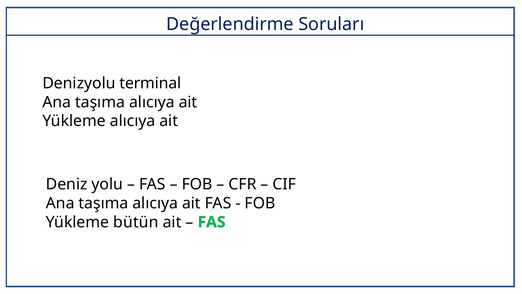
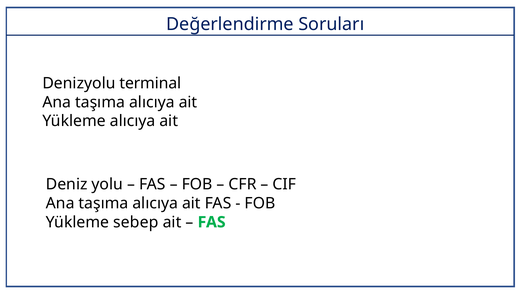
bütün: bütün -> sebep (136, 222)
